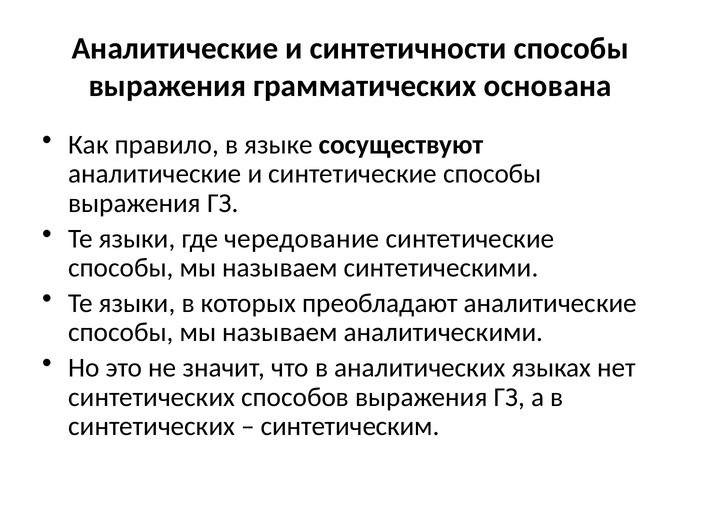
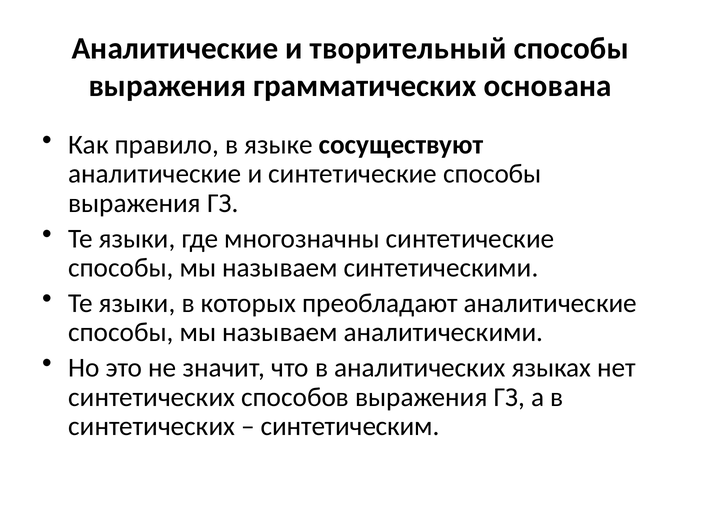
синтетичности: синтетичности -> творительный (408, 48)
чередование: чередование -> многозначны (302, 238)
